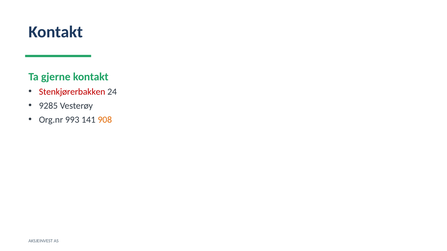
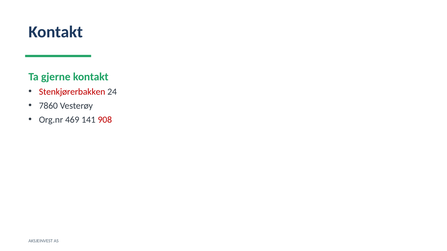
9285: 9285 -> 7860 (48, 106)
993: 993 -> 469 (72, 120)
908 colour: orange -> red (105, 120)
